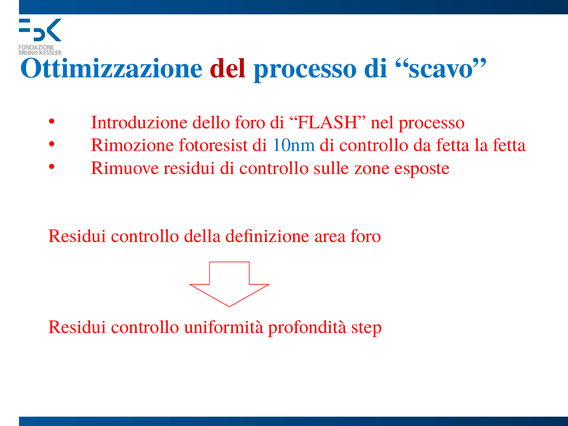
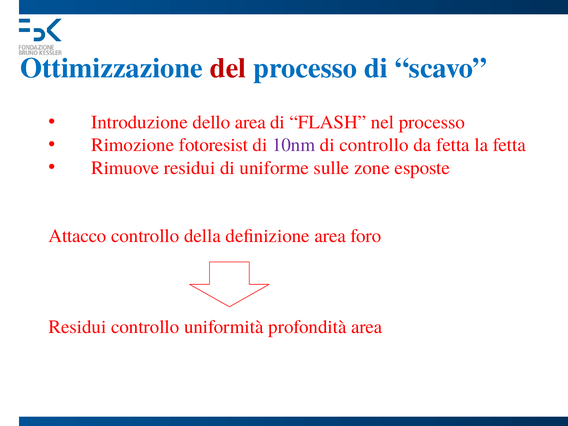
dello foro: foro -> area (250, 122)
10nm colour: blue -> purple (294, 145)
residui di controllo: controllo -> uniforme (274, 168)
Residui: Residui -> Attacco (77, 236)
profondità step: step -> area (367, 327)
